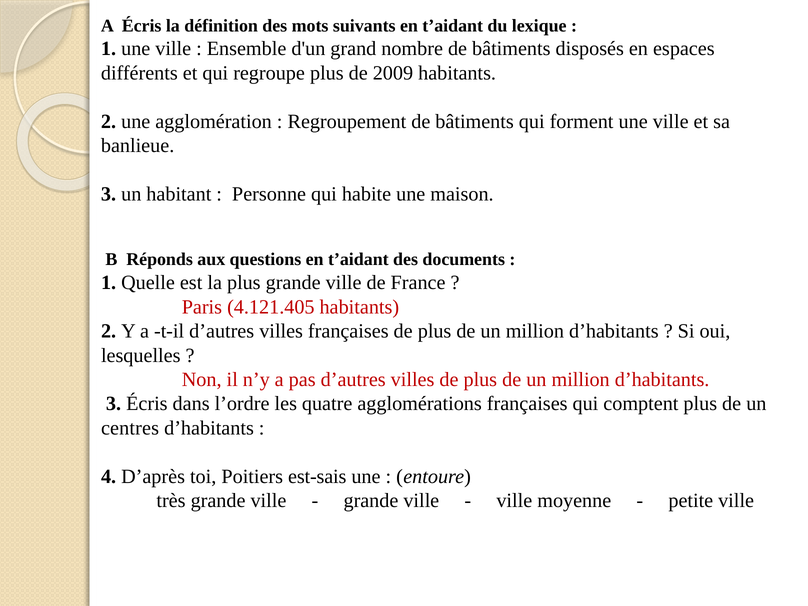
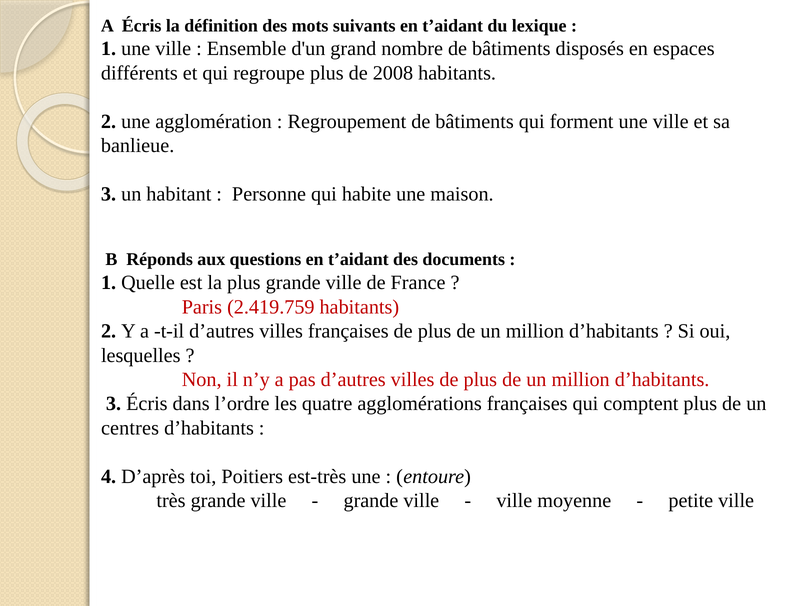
2009: 2009 -> 2008 (393, 73)
4.121.405: 4.121.405 -> 2.419.759 (271, 307)
est-sais: est-sais -> est-très (317, 477)
